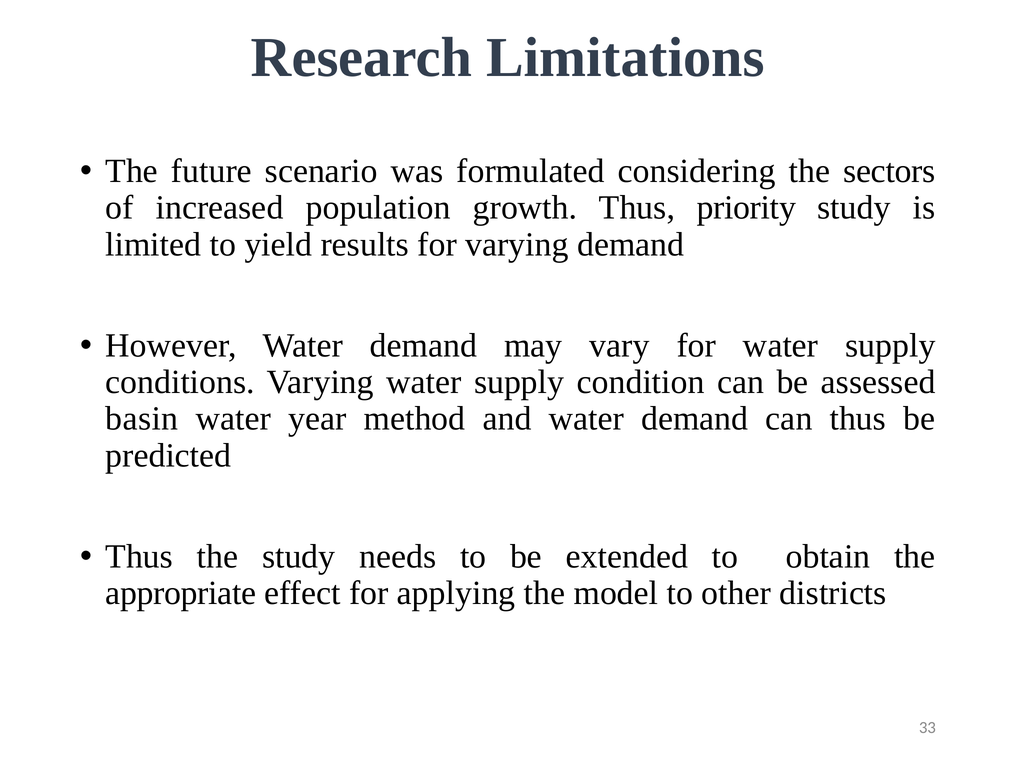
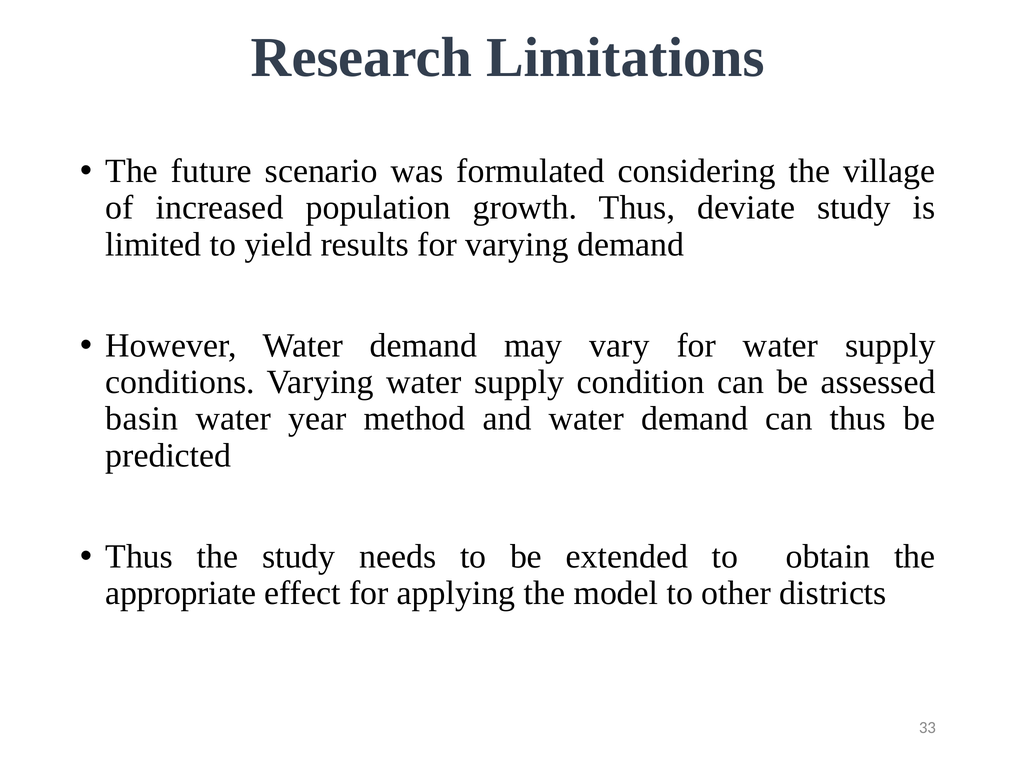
sectors: sectors -> village (889, 171)
priority: priority -> deviate (746, 208)
